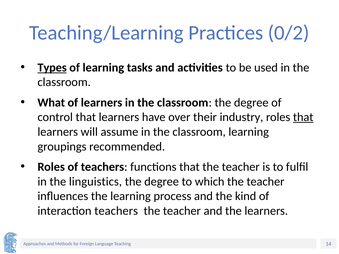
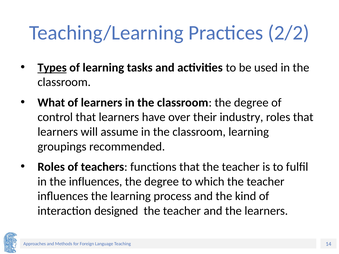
0/2: 0/2 -> 2/2 (289, 33)
that underline: present -> none (303, 117)
the linguistics: linguistics -> influences (96, 182)
interaction teachers: teachers -> designed (116, 211)
